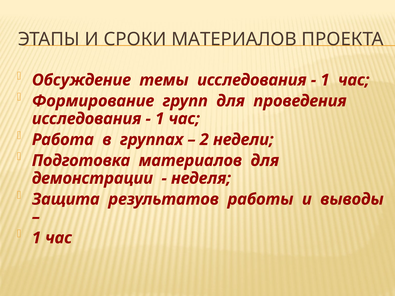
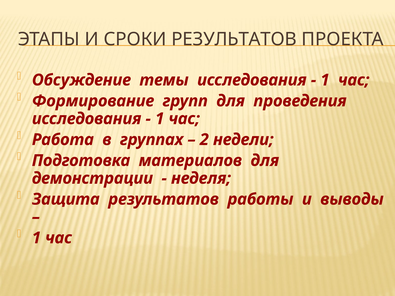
СРОКИ МАТЕРИАЛОВ: МАТЕРИАЛОВ -> РЕЗУЛЬТАТОВ (234, 39)
